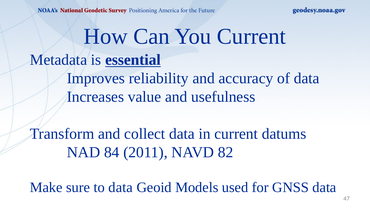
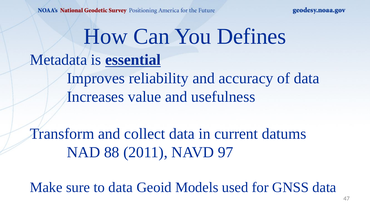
You Current: Current -> Defines (252, 36)
84: 84 -> 88 (112, 152)
82: 82 -> 97 (226, 152)
